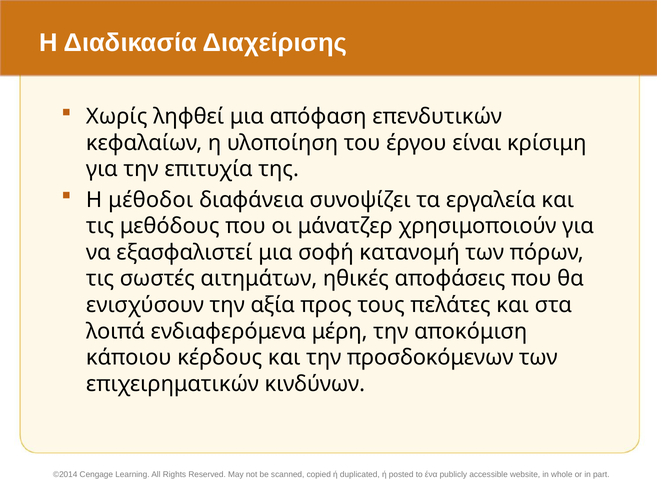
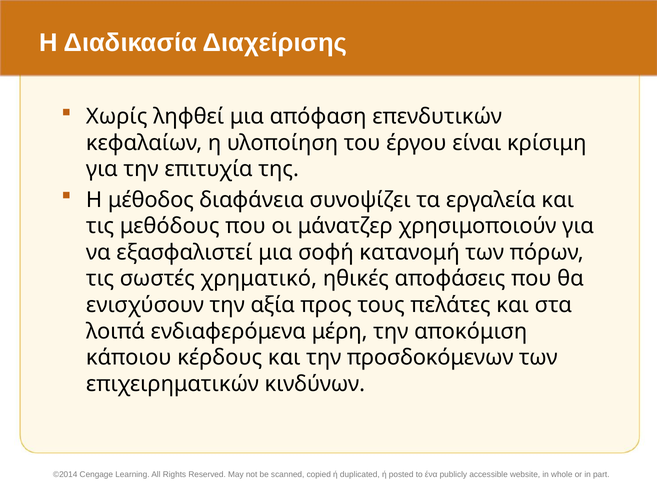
μέθοδοι: μέθοδοι -> μέθοδος (151, 200)
αιτημάτων: αιτημάτων -> χρηματικό (259, 279)
